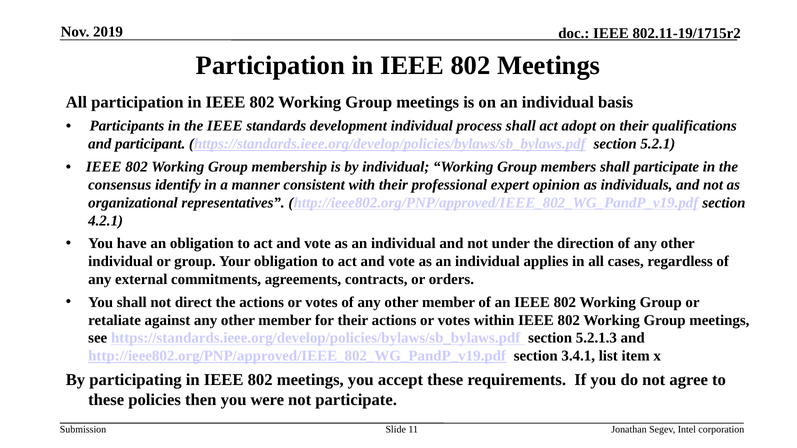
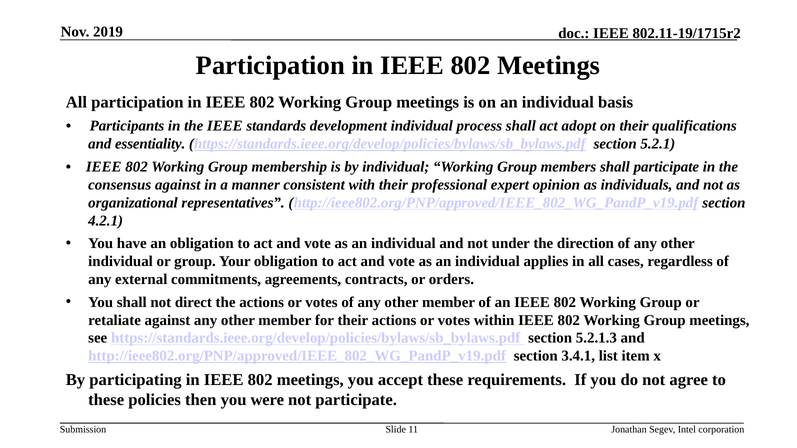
participant: participant -> essentiality (150, 144)
consensus identify: identify -> against (178, 185)
